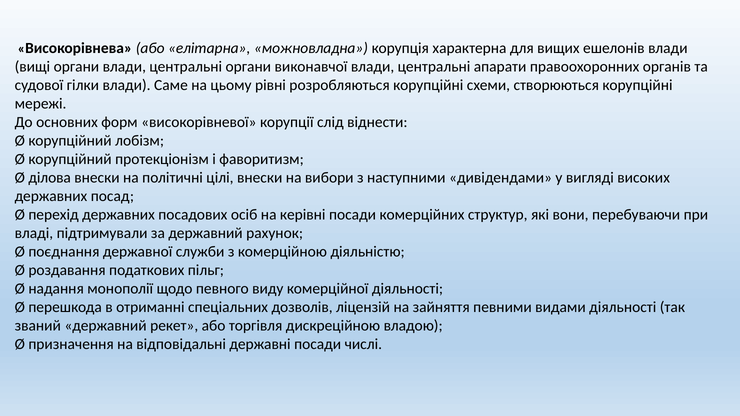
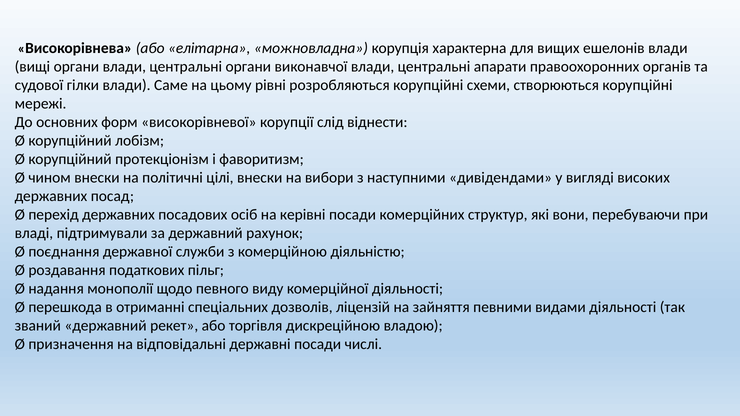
ділова: ділова -> чином (50, 178)
